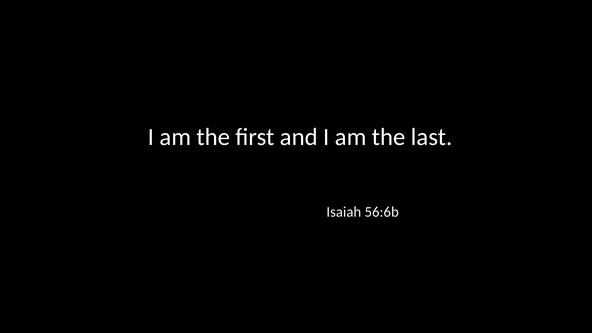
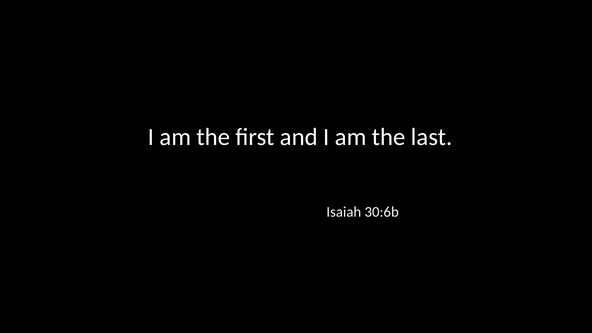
56:6b: 56:6b -> 30:6b (382, 212)
